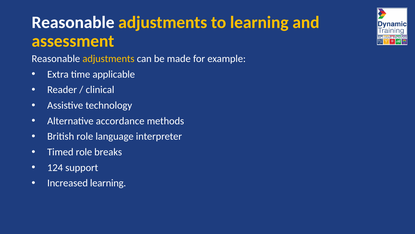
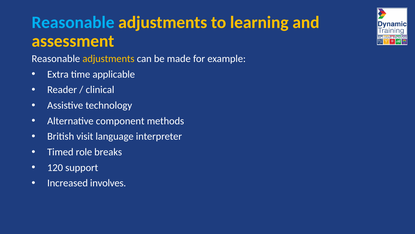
Reasonable colour: white -> light blue (73, 22)
accordance: accordance -> component (120, 121)
British role: role -> visit (85, 136)
124: 124 -> 120 (55, 167)
Increased learning: learning -> involves (108, 183)
